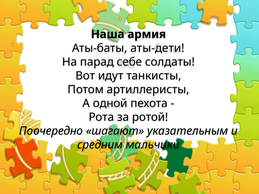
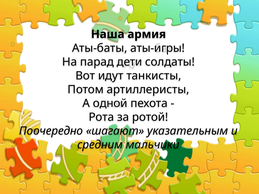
аты-дети: аты-дети -> аты-игры (158, 48)
себе: себе -> дети (130, 62)
